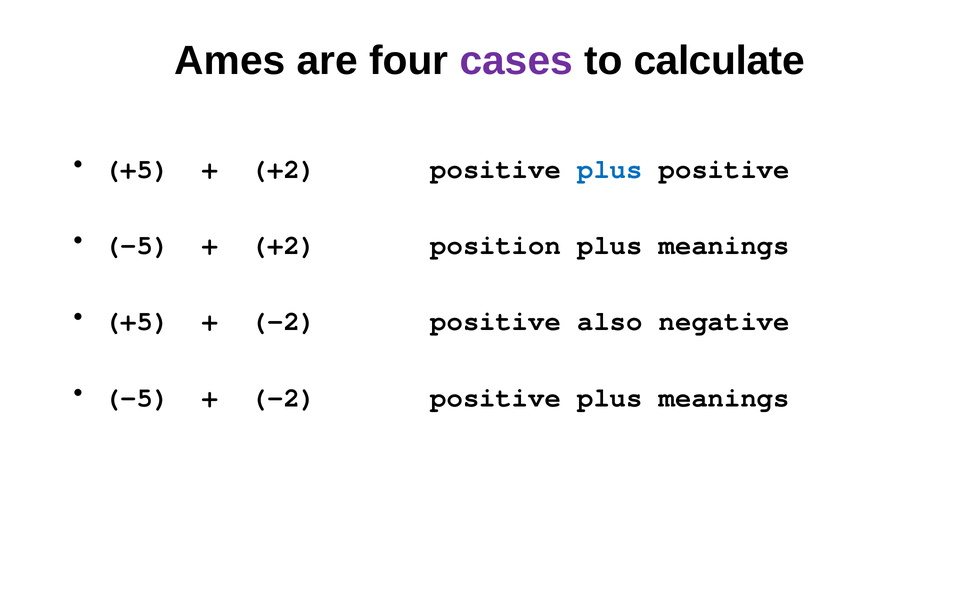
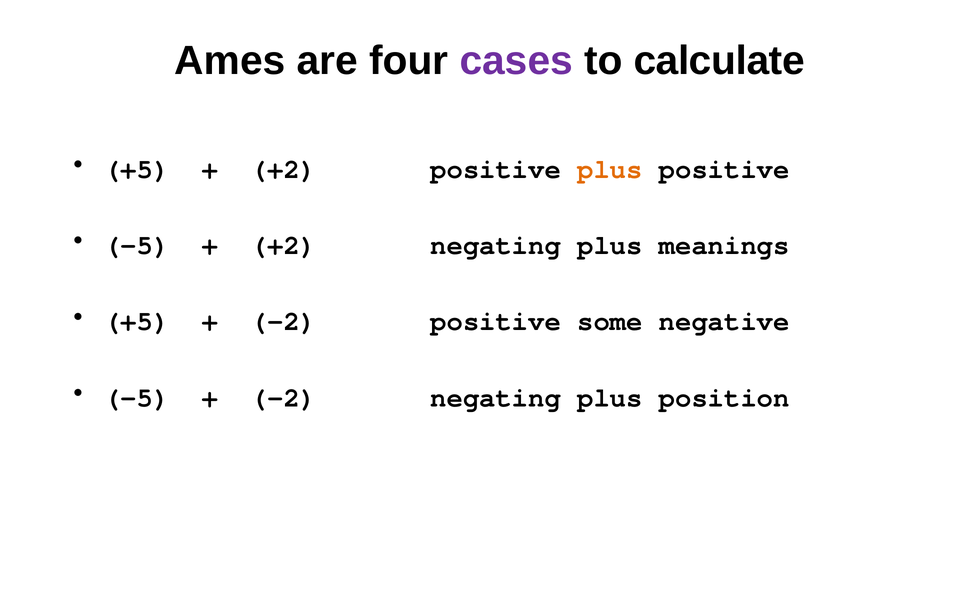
plus colour: blue -> orange (610, 169)
+2 position: position -> negating (496, 245)
also: also -> some (610, 321)
positive: positive -> negating (496, 398)
meanings: meanings -> position (724, 398)
